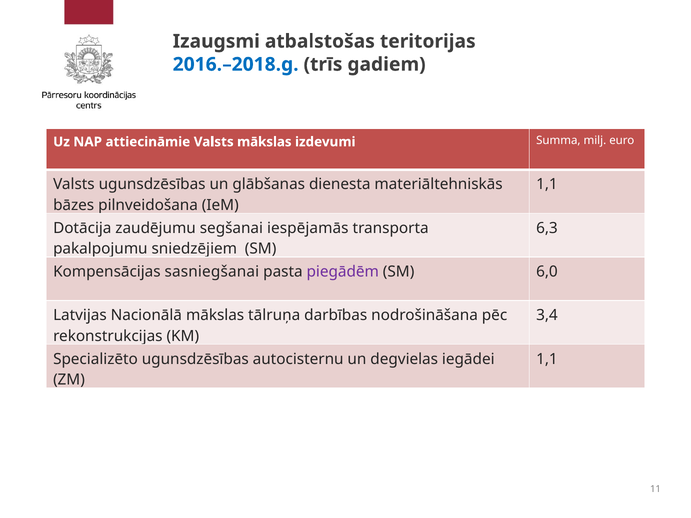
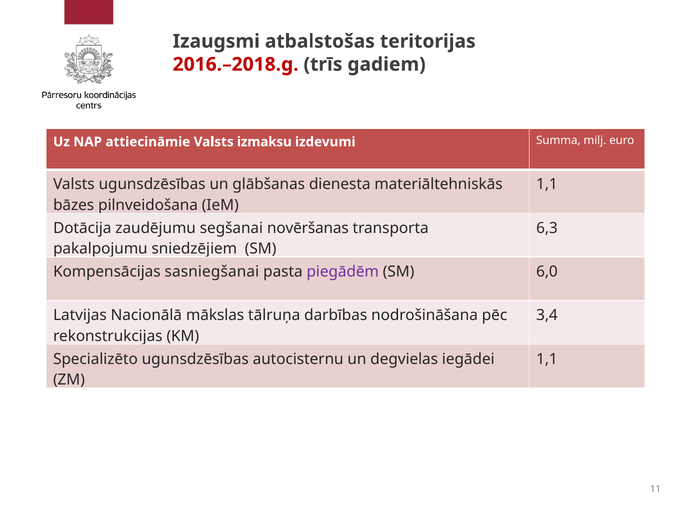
2016.–2018.g colour: blue -> red (236, 64)
Valsts mākslas: mākslas -> izmaksu (264, 142)
iespējamās: iespējamās -> novēršanas (308, 228)
